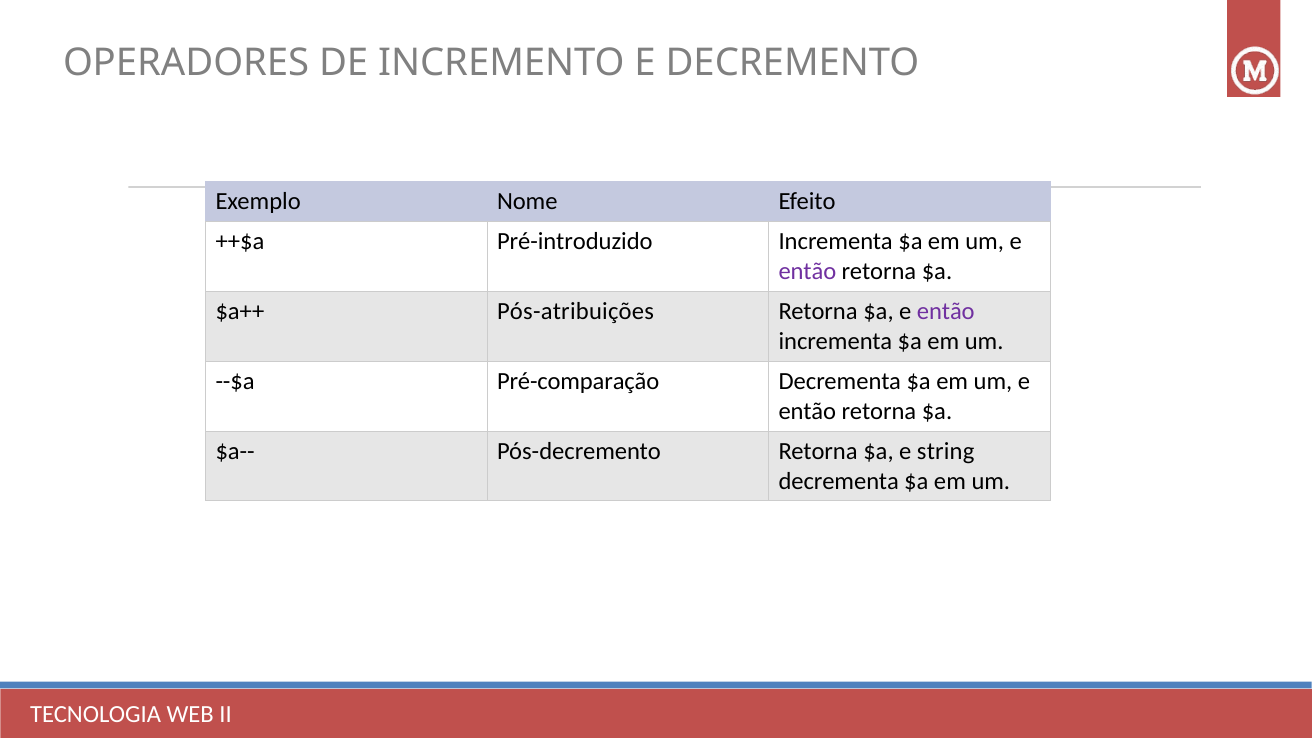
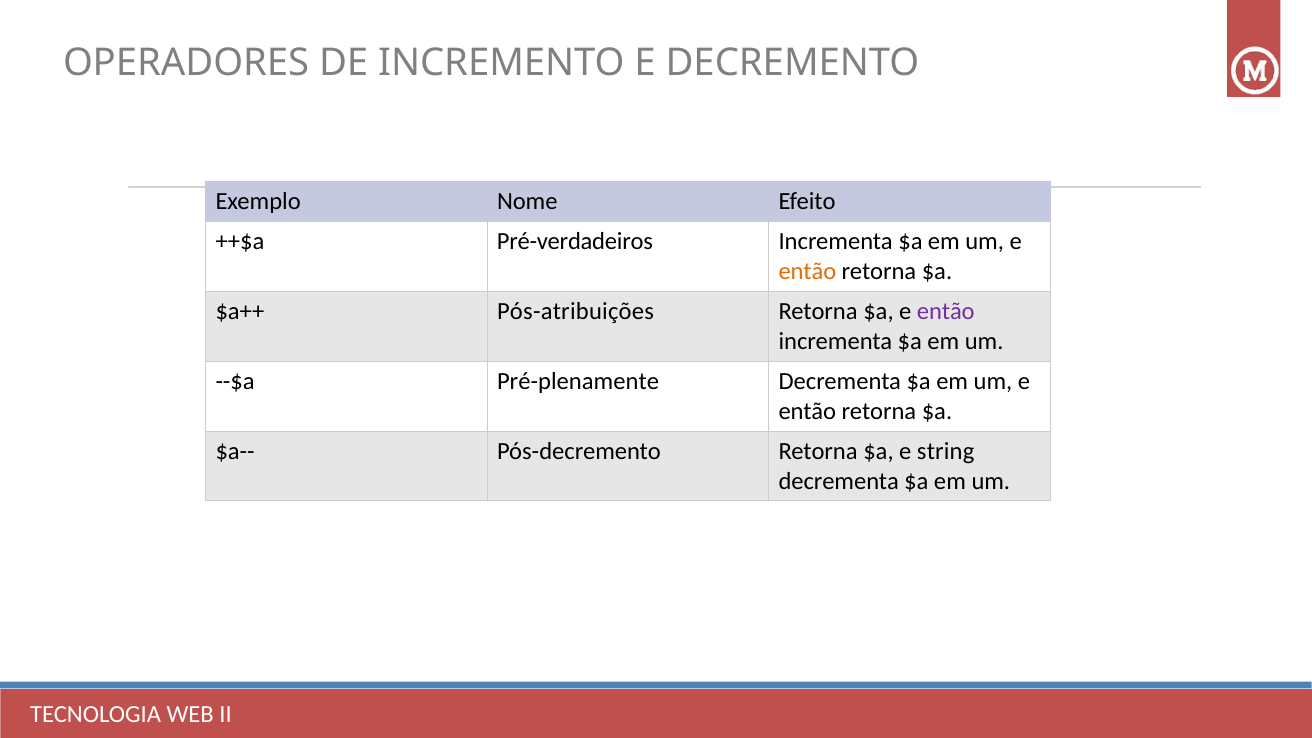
Pré-introduzido: Pré-introduzido -> Pré-verdadeiros (575, 241)
então colour: purple -> orange (807, 271)
Pré-comparação: Pré-comparação -> Pré-plenamente (578, 381)
